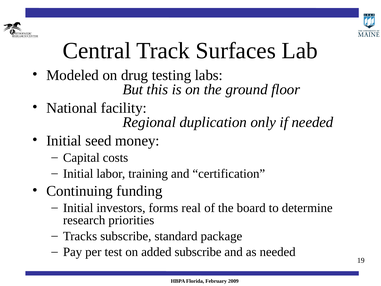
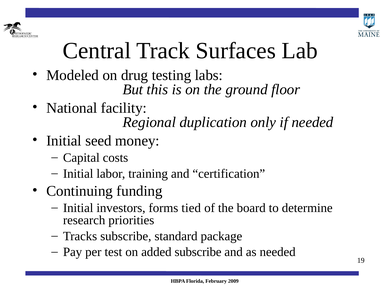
real: real -> tied (191, 208)
